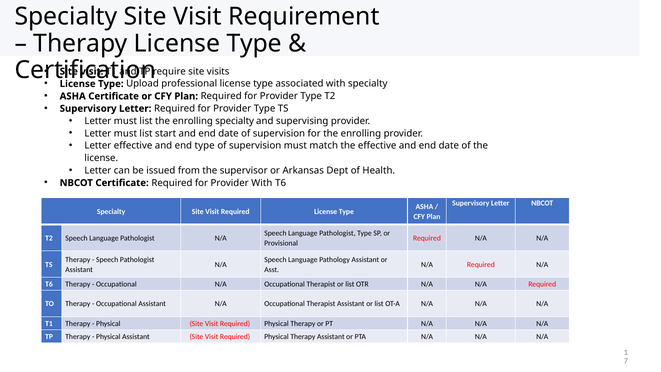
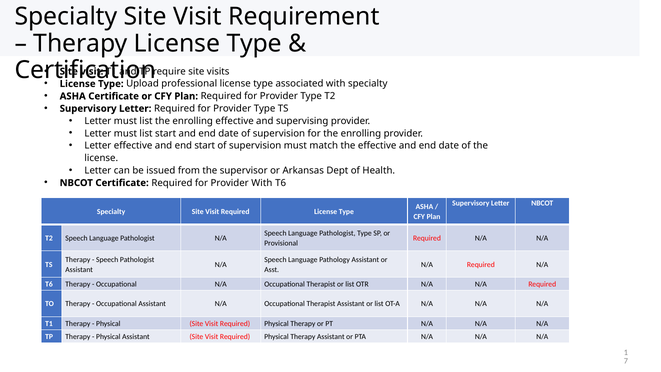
enrolling specialty: specialty -> effective (235, 121)
end type: type -> start (205, 146)
